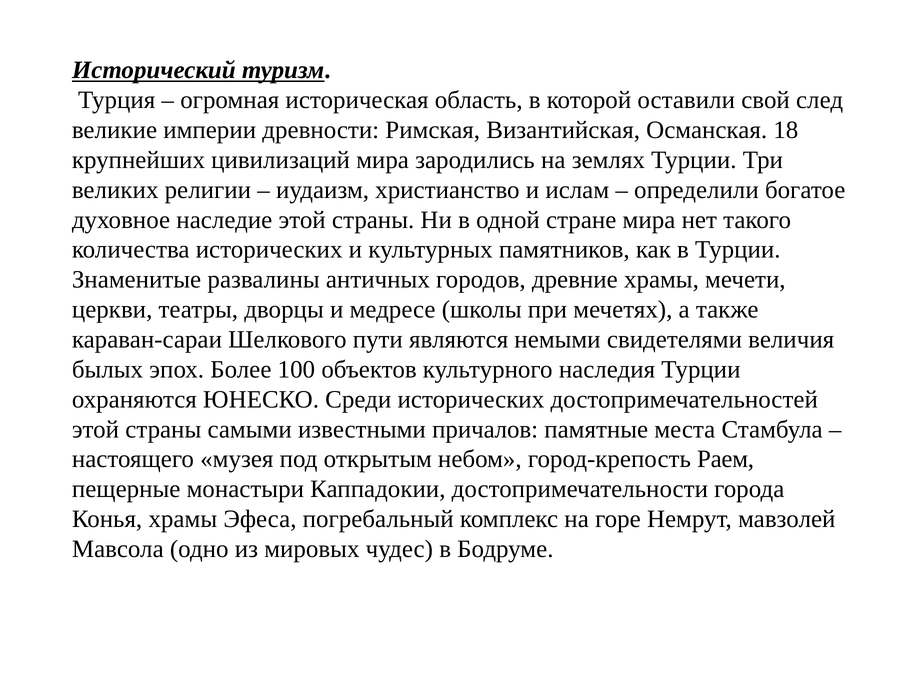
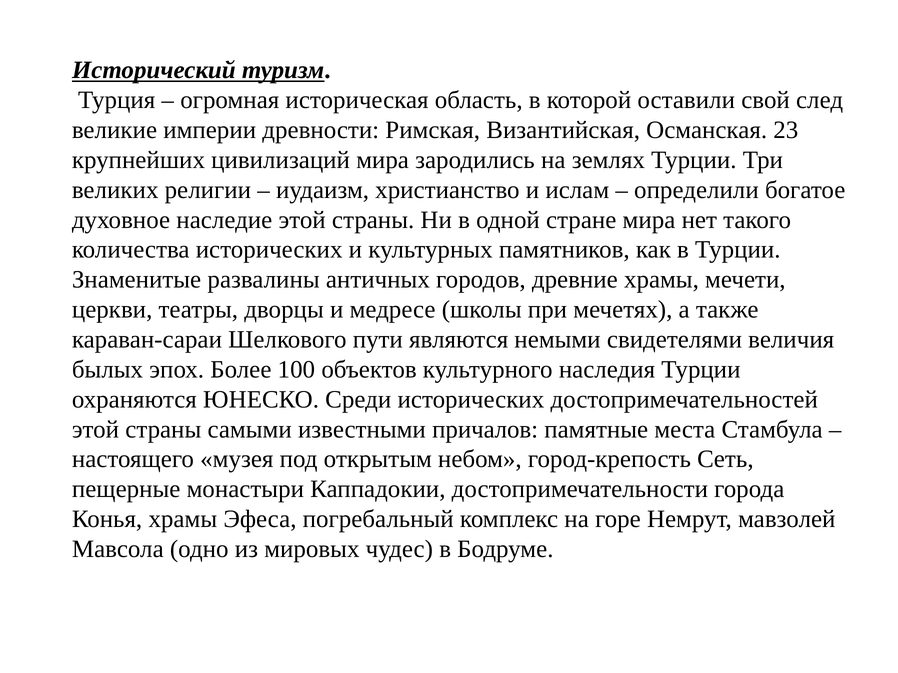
18: 18 -> 23 (786, 130)
Раем: Раем -> Сеть (725, 460)
